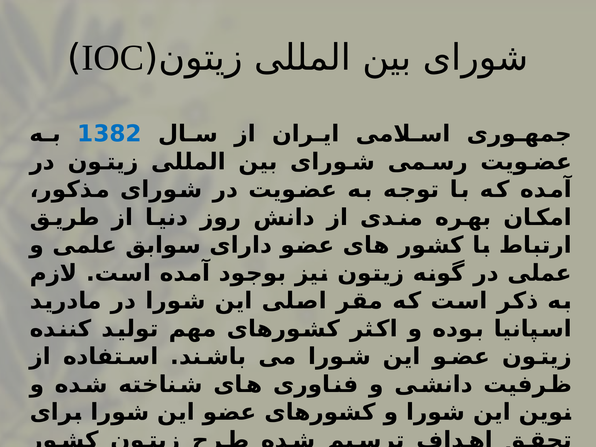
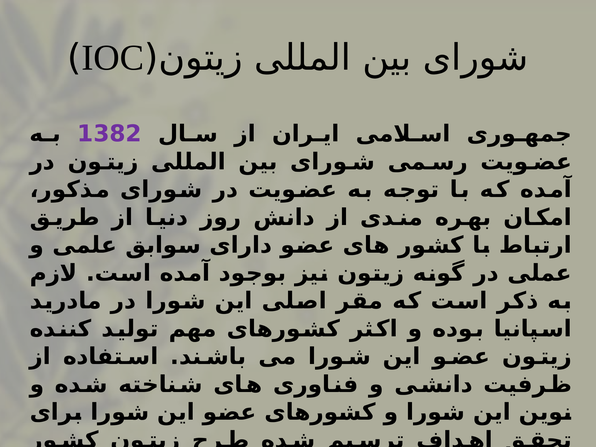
1382 colour: blue -> purple (109, 134)
